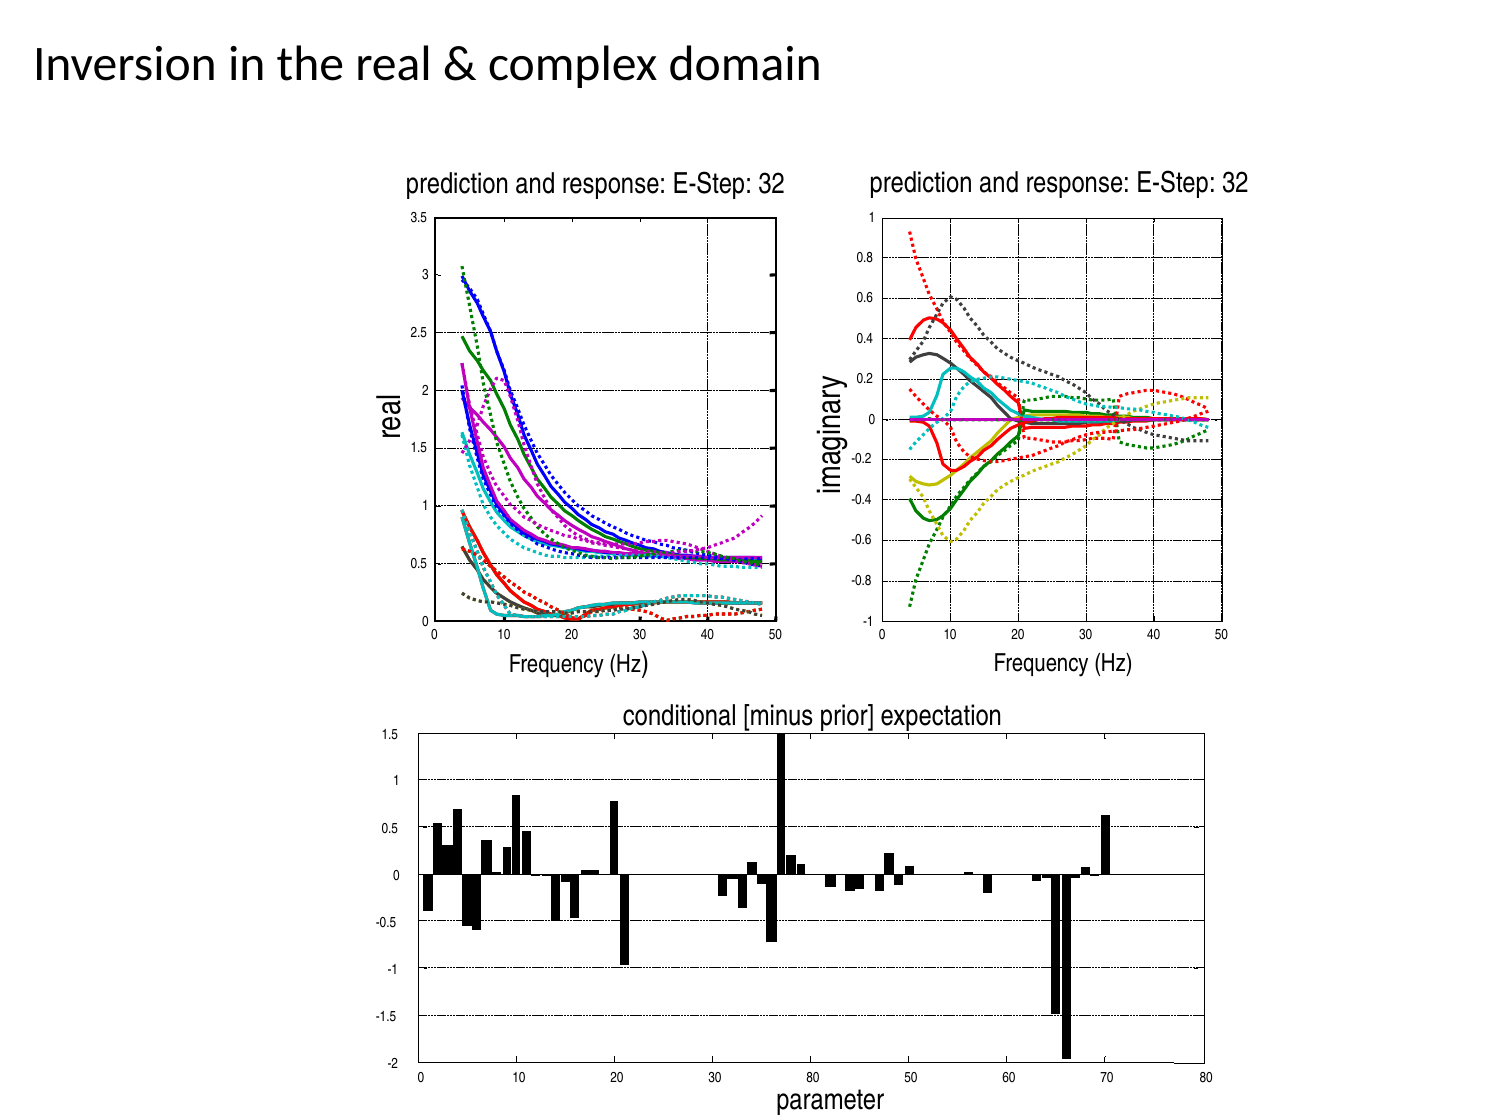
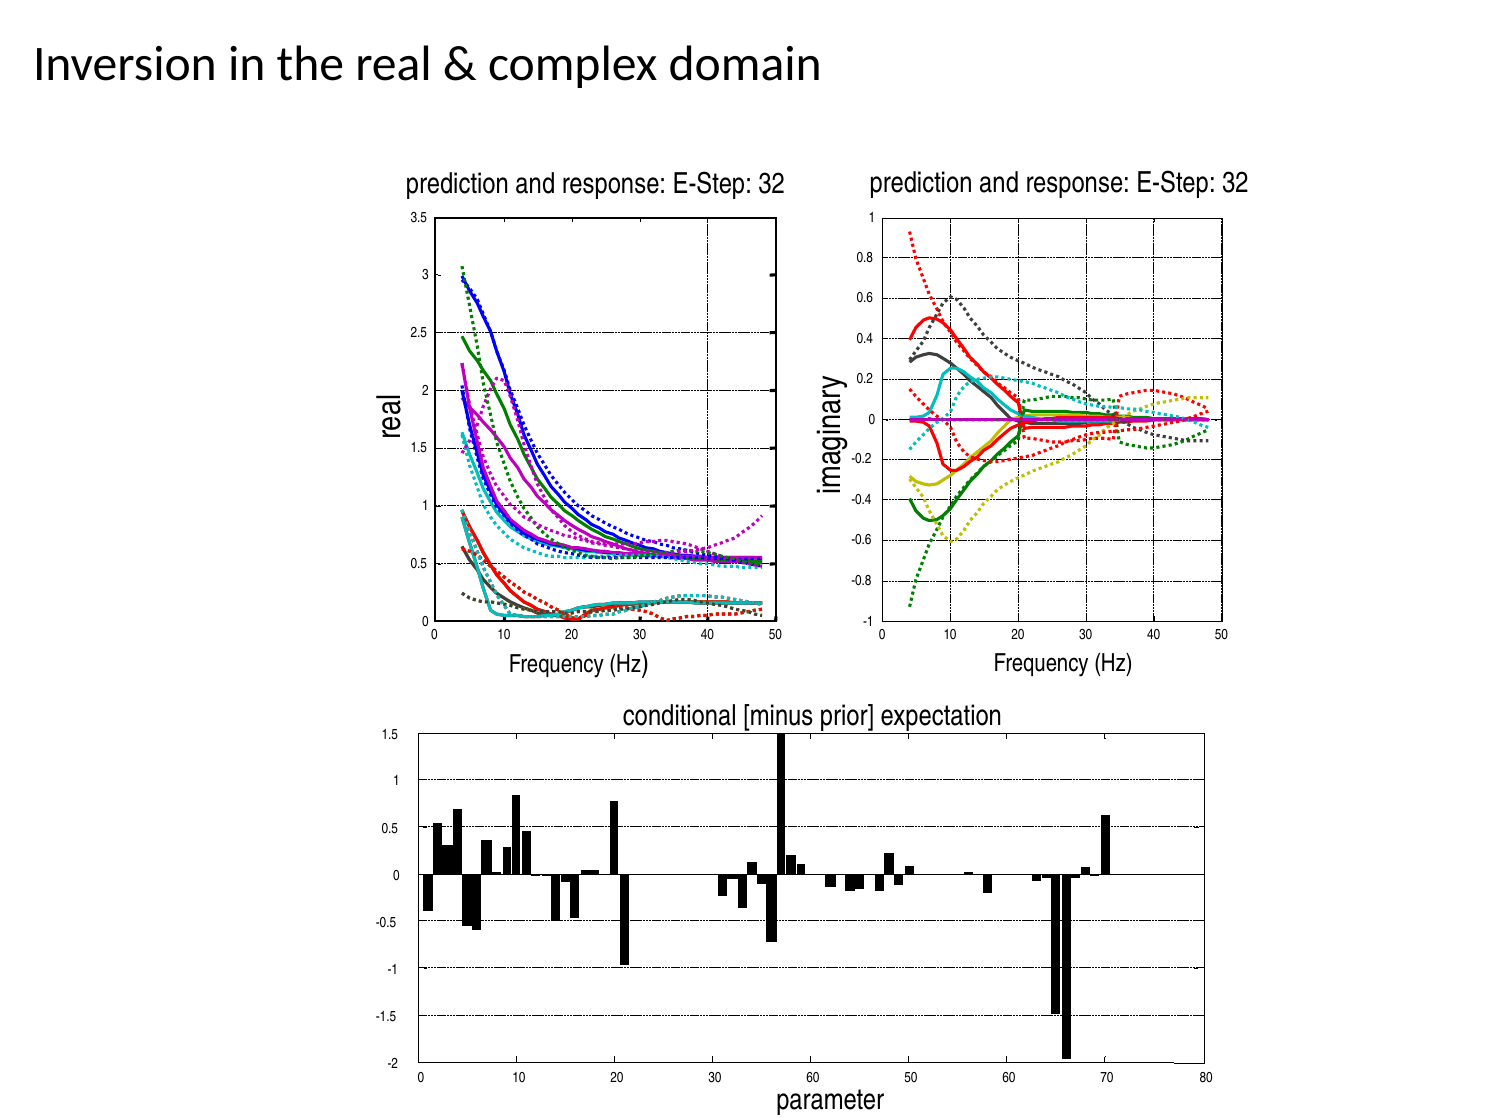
30 80: 80 -> 60 (813, 1078)
